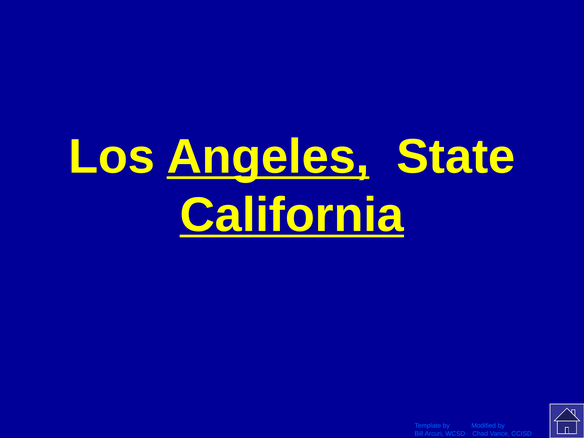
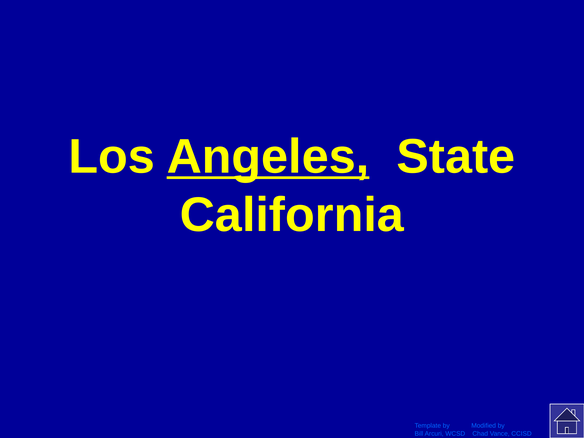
California underline: present -> none (292, 215)
